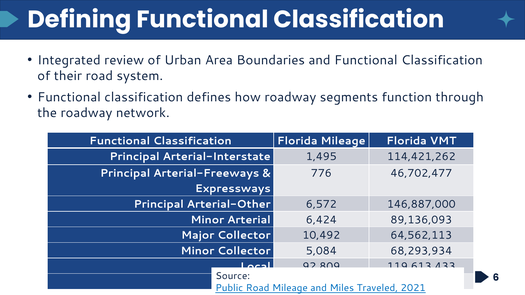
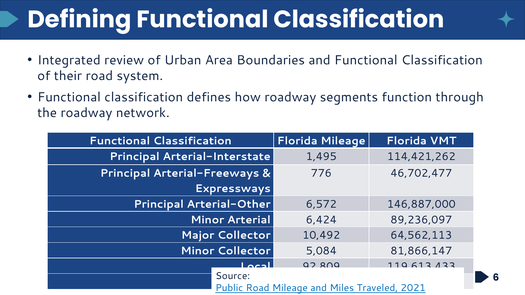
89,136,093: 89,136,093 -> 89,236,097 (421, 220)
68,293,934: 68,293,934 -> 81,866,147 (421, 251)
